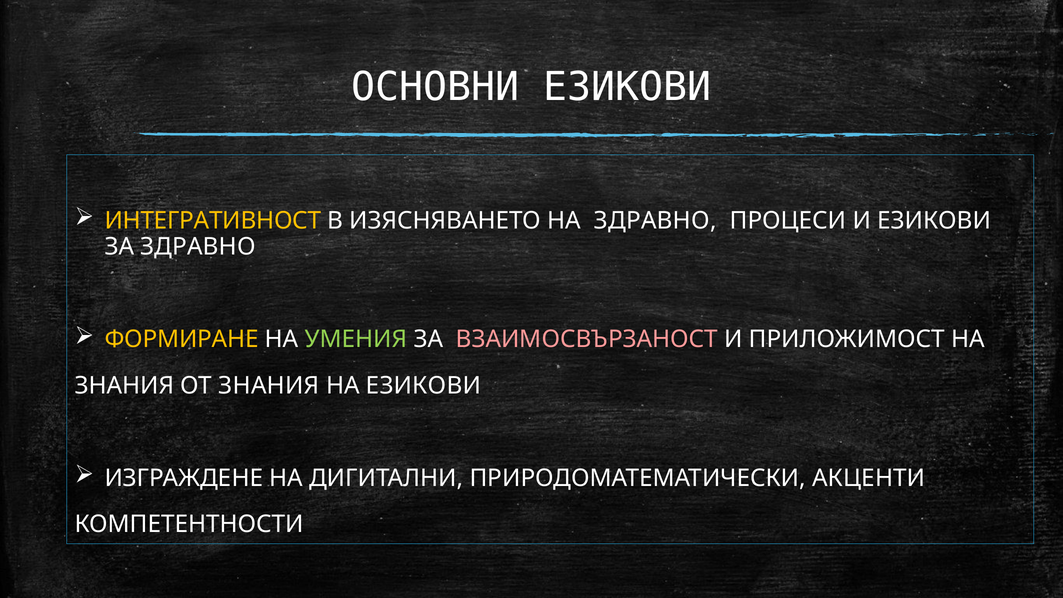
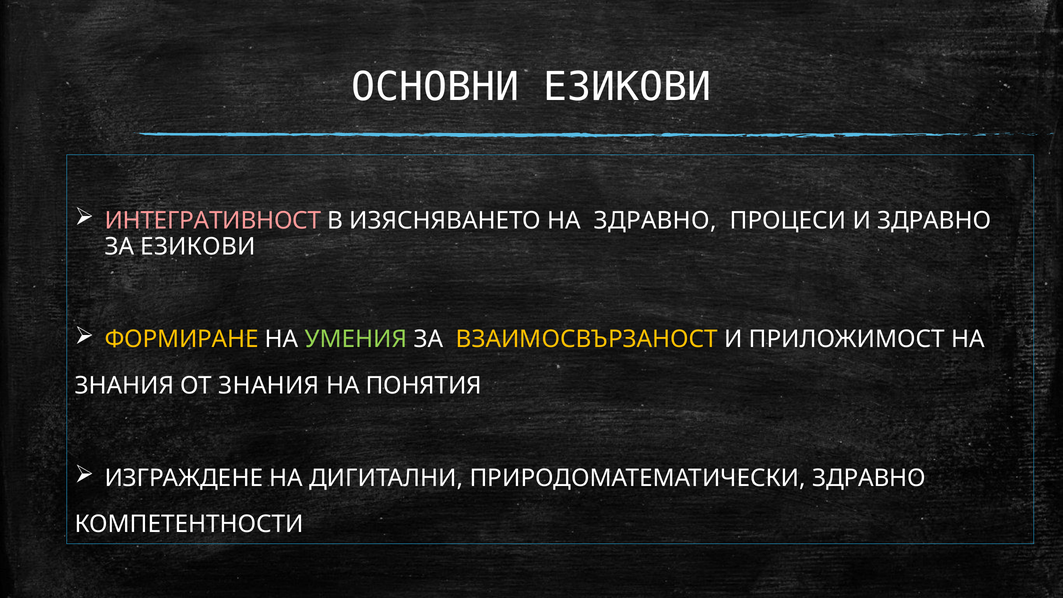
ИНТЕГРАТИВНОСТ colour: yellow -> pink (213, 221)
И ЕЗИКОВИ: ЕЗИКОВИ -> ЗДРАВНО (934, 221)
ЗА ЗДРАВНО: ЗДРАВНО -> ЕЗИКОВИ (198, 247)
ВЗАИМОСВЪРЗАНОСТ colour: pink -> yellow (587, 339)
НА ЕЗИКОВИ: ЕЗИКОВИ -> ПОНЯТИЯ (424, 386)
ПРИРОДОМАТЕМАТИЧЕСКИ АКЦЕНТИ: АКЦЕНТИ -> ЗДРАВНО (869, 478)
